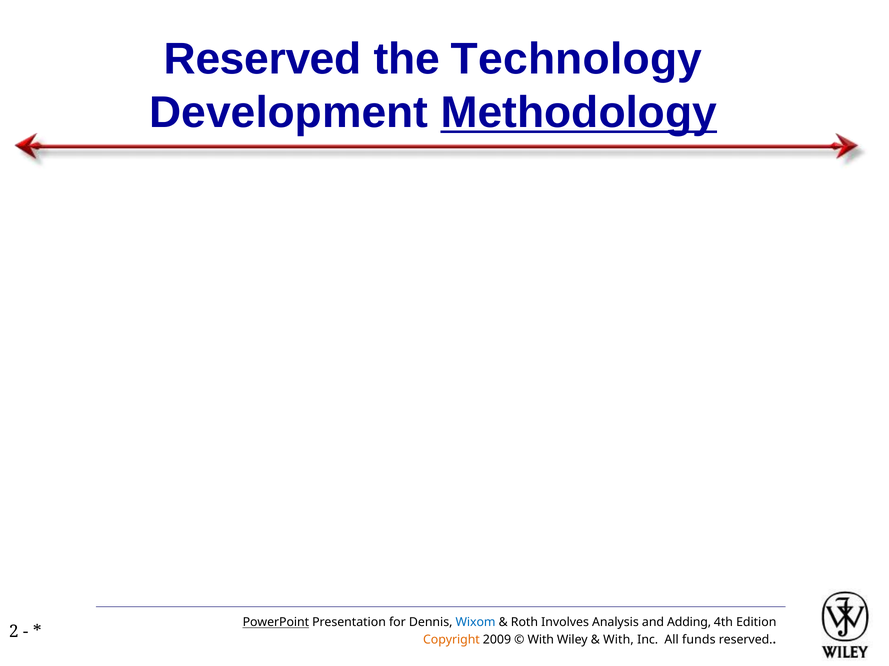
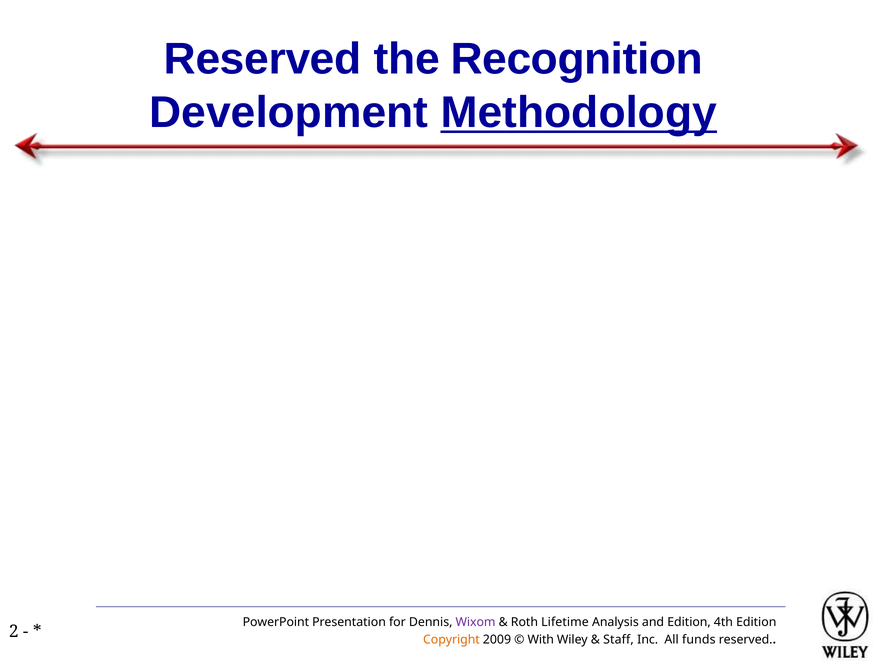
Technology: Technology -> Recognition (577, 59)
PowerPoint underline: present -> none (276, 623)
Wixom colour: blue -> purple (476, 623)
Involves: Involves -> Lifetime (565, 623)
and Adding: Adding -> Edition (689, 623)
With: With -> Staff (618, 640)
